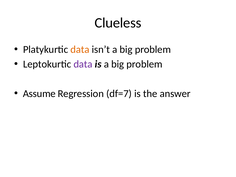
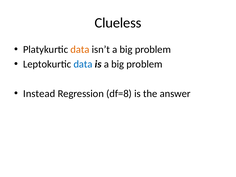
data colour: purple -> blue (83, 64)
Assume: Assume -> Instead (39, 94)
df=7: df=7 -> df=8 (119, 94)
